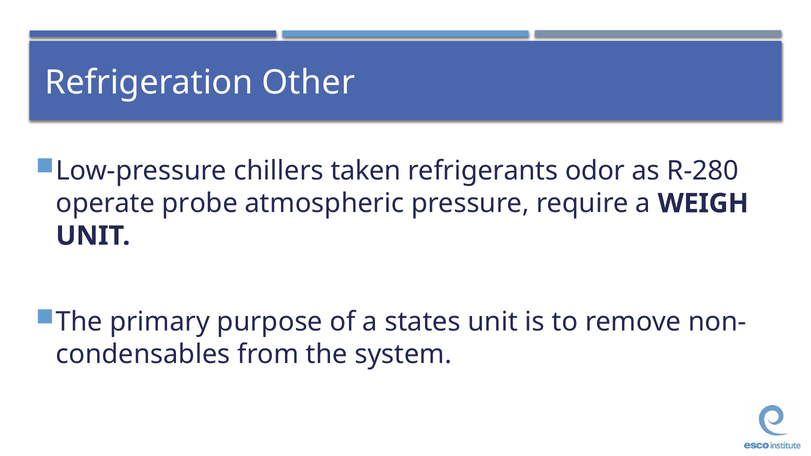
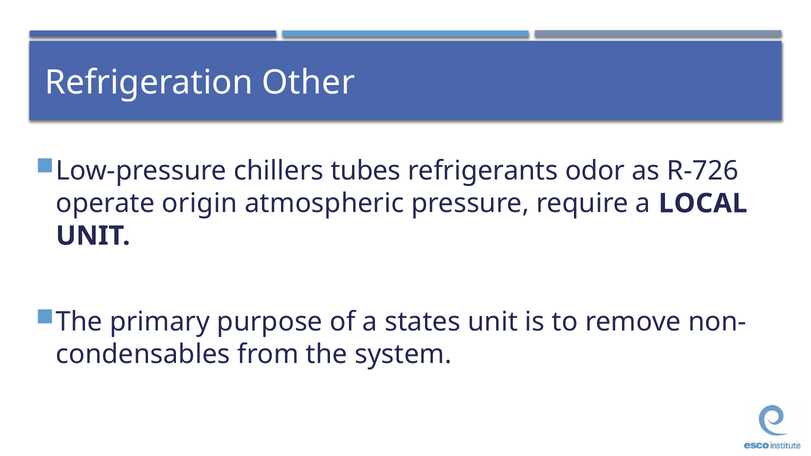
taken: taken -> tubes (366, 171)
R-280: R-280 -> R-726 (703, 171)
probe: probe -> origin (200, 203)
WEIGH: WEIGH -> LOCAL (703, 203)
